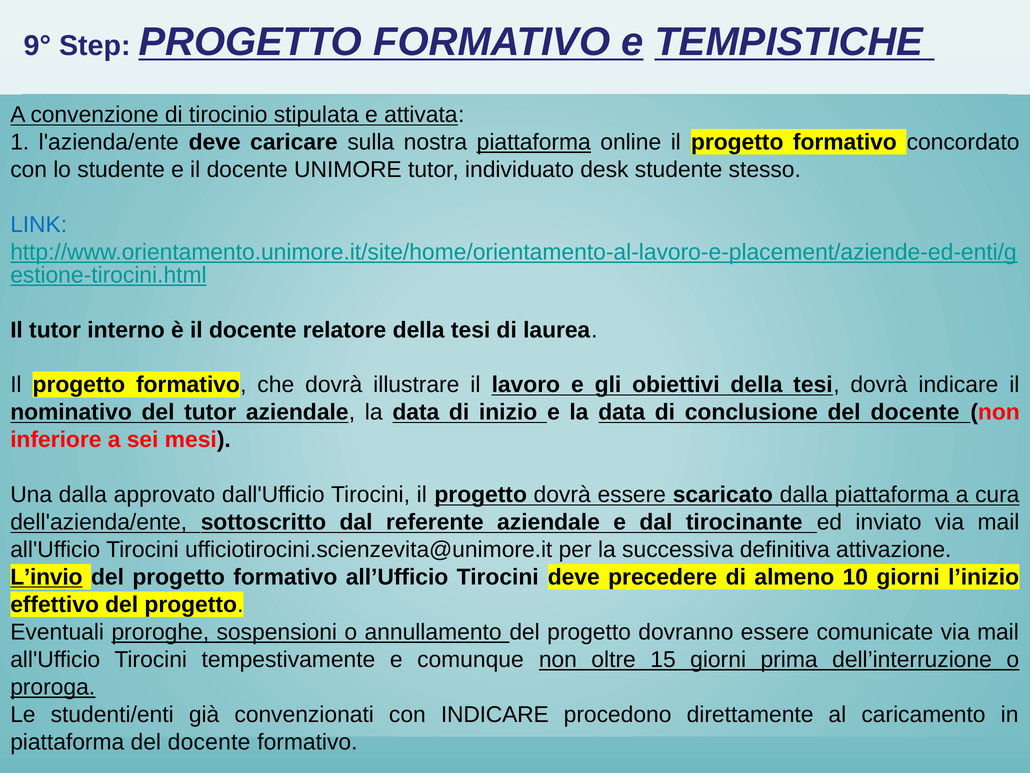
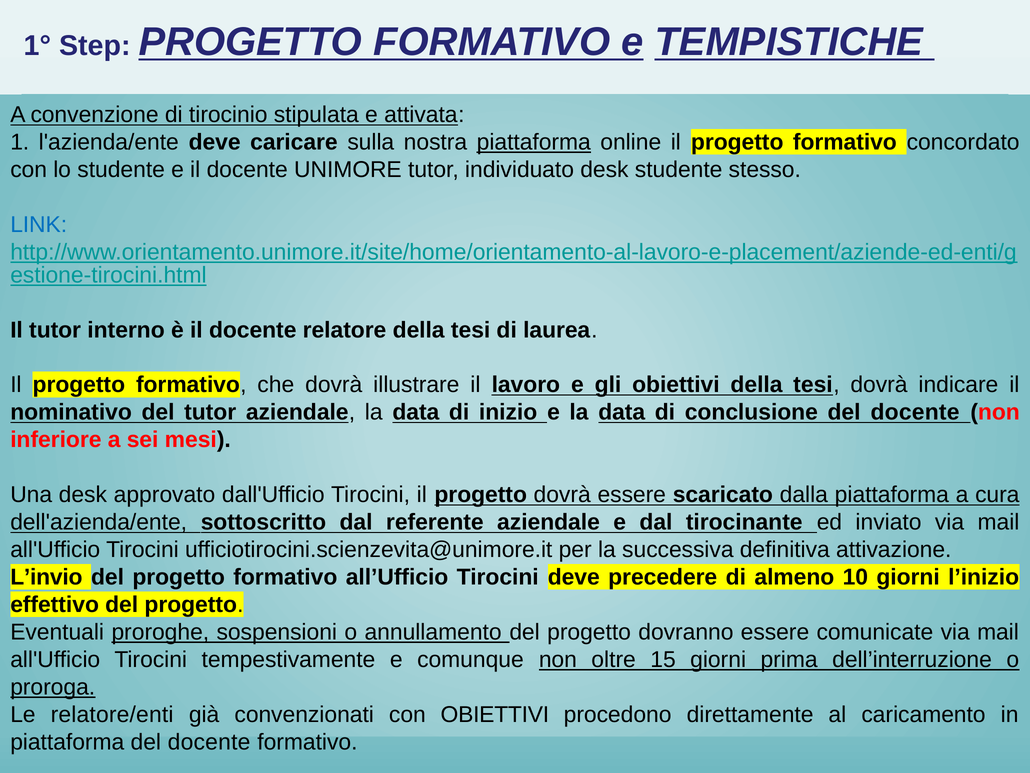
9°: 9° -> 1° (37, 46)
Una dalla: dalla -> desk (83, 494)
L’invio underline: present -> none (46, 577)
studenti/enti: studenti/enti -> relatore/enti (112, 714)
con INDICARE: INDICARE -> OBIETTIVI (495, 714)
